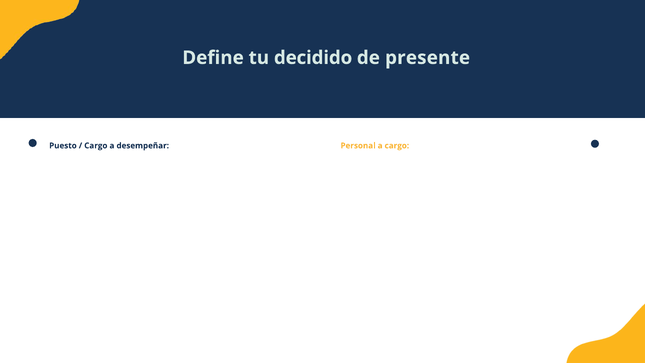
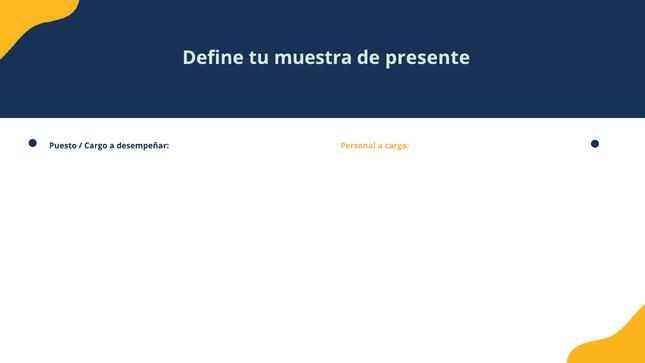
decidido: decidido -> muestra (313, 58)
